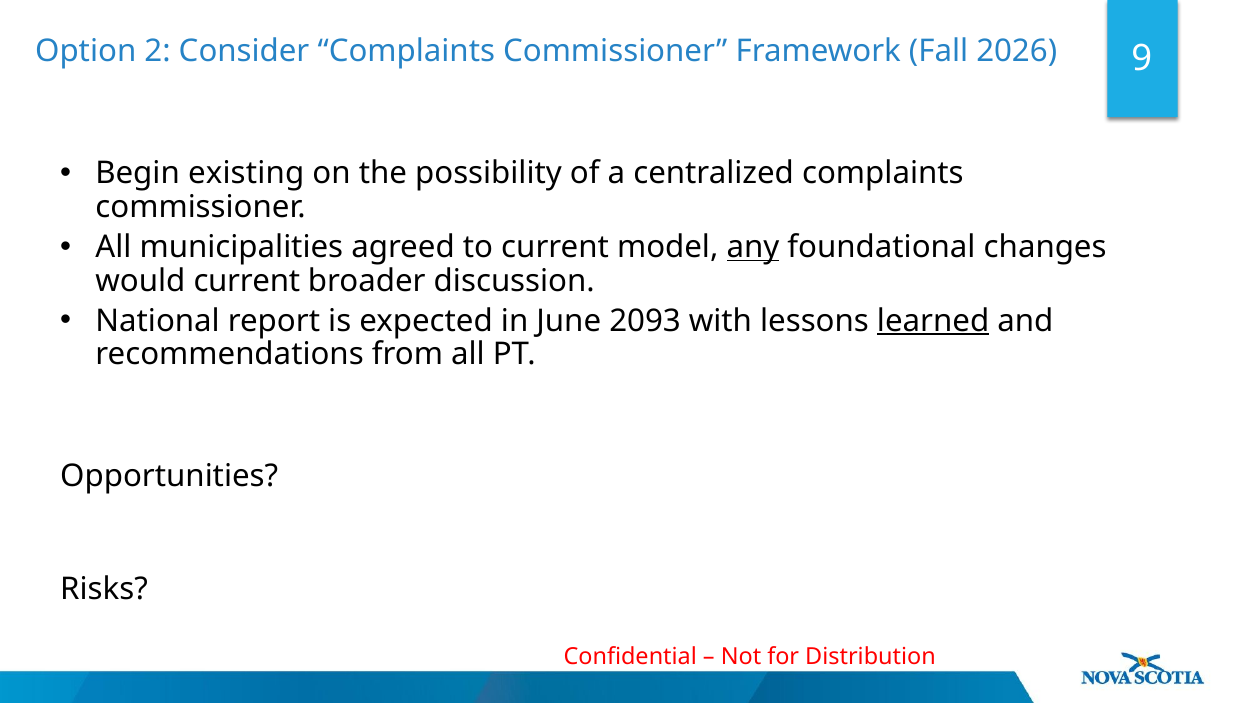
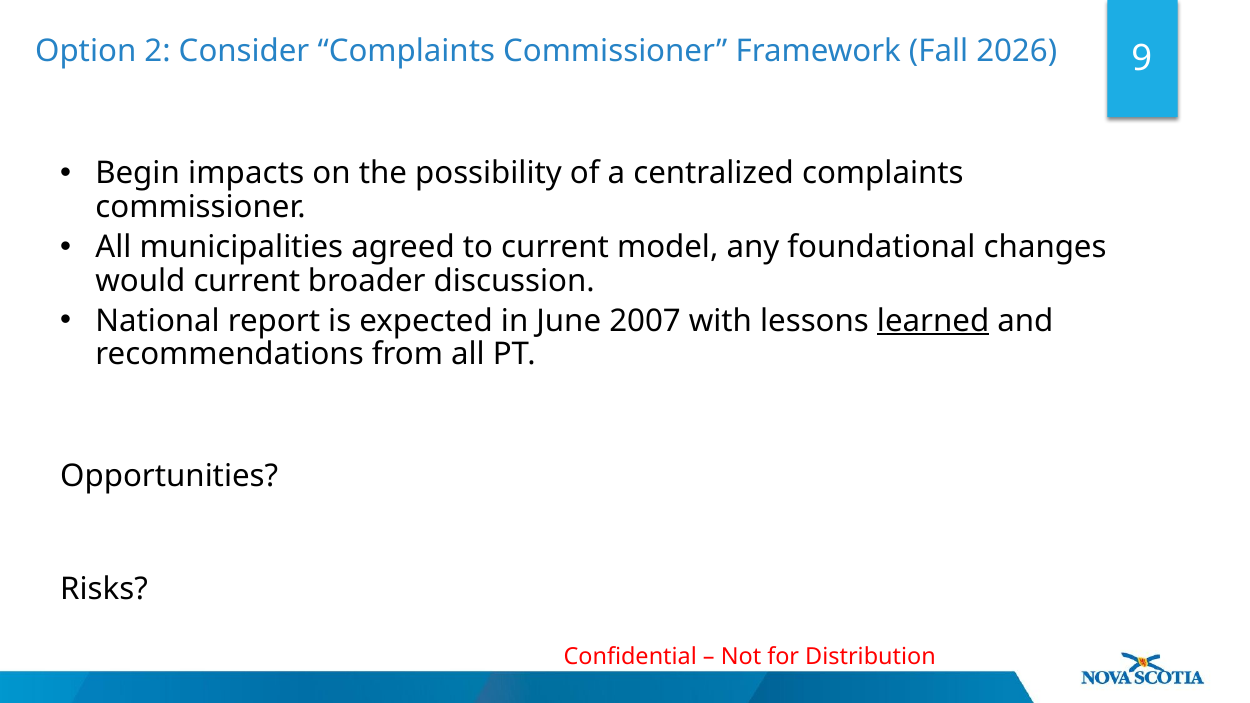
existing: existing -> impacts (246, 173)
any underline: present -> none (753, 247)
2093: 2093 -> 2007 (645, 321)
